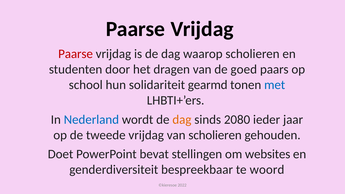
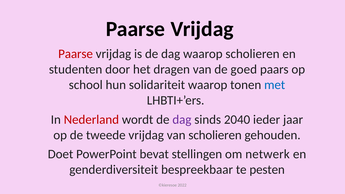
solidariteit gearmd: gearmd -> waarop (208, 85)
Nederland colour: blue -> red (91, 120)
dag colour: orange -> purple (182, 120)
2080: 2080 -> 2040 (237, 120)
websites: websites -> netwerk (268, 154)
woord: woord -> pesten (267, 170)
